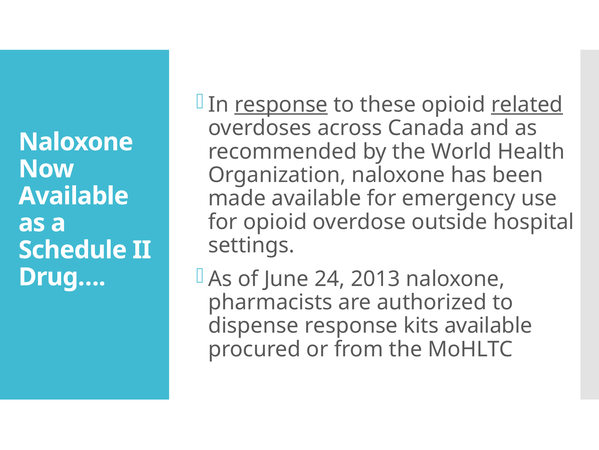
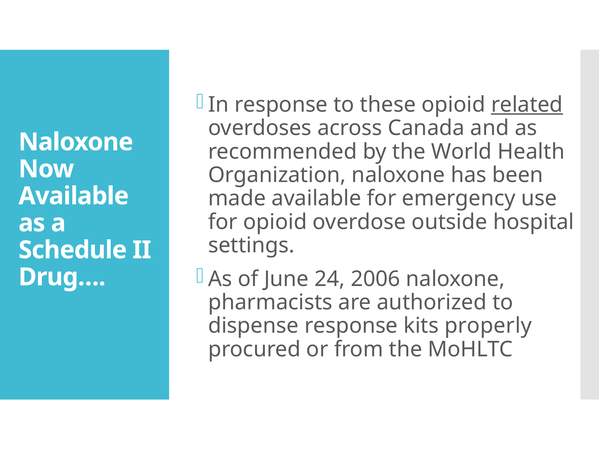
response underline: present -> none (281, 105)
2013: 2013 -> 2006 (375, 278)
kits available: available -> properly (488, 325)
